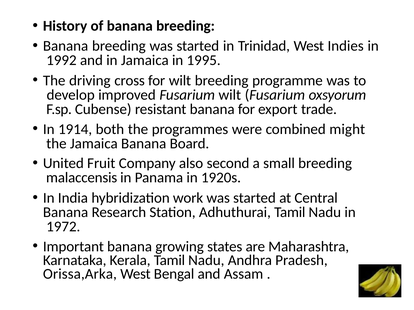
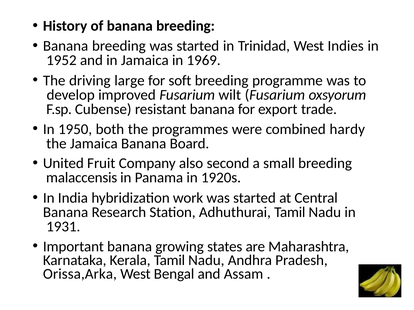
1992: 1992 -> 1952 (61, 60)
1995: 1995 -> 1969 (204, 60)
cross: cross -> large (130, 81)
for wilt: wilt -> soft (180, 81)
1914: 1914 -> 1950 (75, 129)
might: might -> hardy (347, 129)
1972: 1972 -> 1931 (63, 227)
